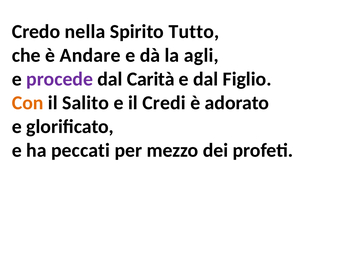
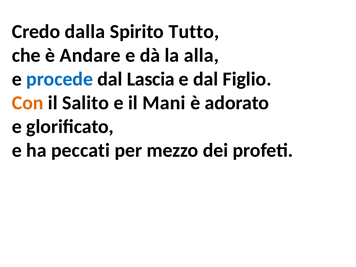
nella: nella -> dalla (85, 32)
agli: agli -> alla (201, 55)
procede colour: purple -> blue (60, 79)
Carità: Carità -> Lascia (151, 79)
Credi: Credi -> Mani (164, 103)
